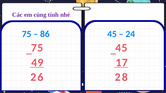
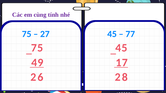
86: 86 -> 27 (45, 34)
24: 24 -> 77 (130, 34)
